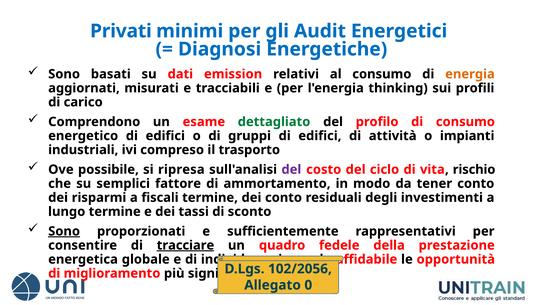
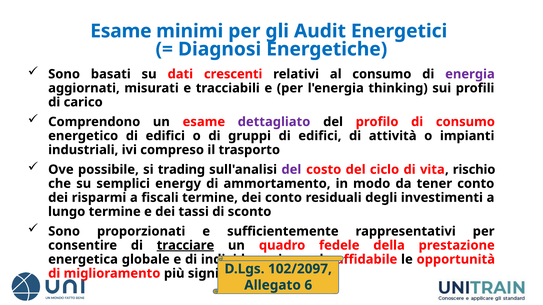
Privati: Privati -> Esame (121, 31)
emission: emission -> crescenti (233, 74)
energia colour: orange -> purple (470, 74)
dettagliato colour: green -> purple (274, 122)
ripresa: ripresa -> trading (181, 170)
fattore: fattore -> energy (178, 184)
Sono underline: present -> none (64, 232)
102/2056: 102/2056 -> 102/2097 (300, 269)
0: 0 -> 6 (308, 286)
